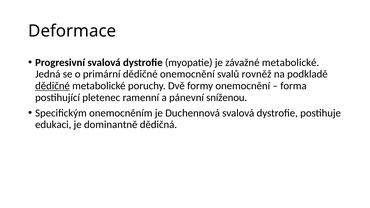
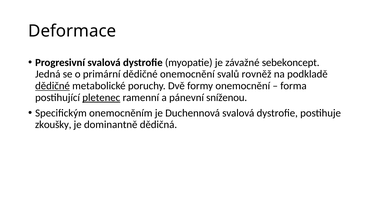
závažné metabolické: metabolické -> sebekoncept (291, 63)
pletenec underline: none -> present (101, 98)
edukaci: edukaci -> zkoušky (53, 125)
